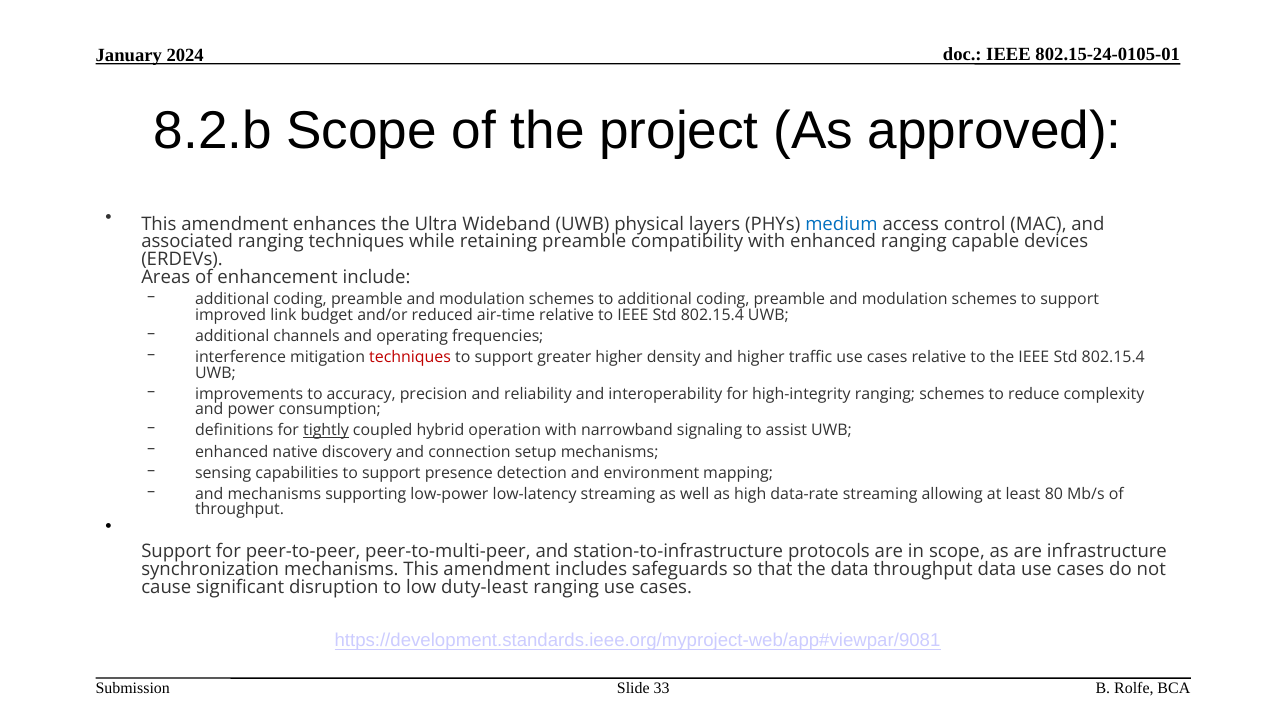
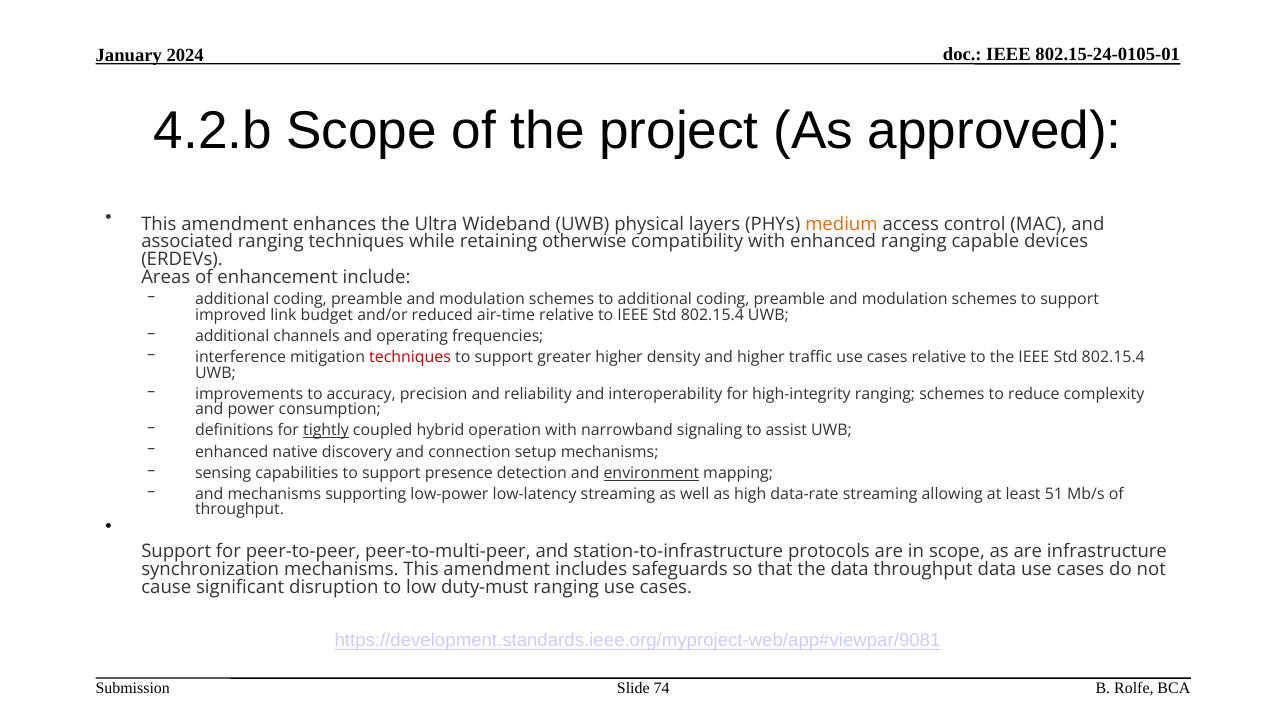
8.2.b: 8.2.b -> 4.2.b (213, 131)
medium colour: blue -> orange (841, 224)
retaining preamble: preamble -> otherwise (584, 242)
environment underline: none -> present (651, 473)
80: 80 -> 51 (1054, 494)
duty-least: duty-least -> duty-must (485, 587)
33: 33 -> 74 (662, 688)
